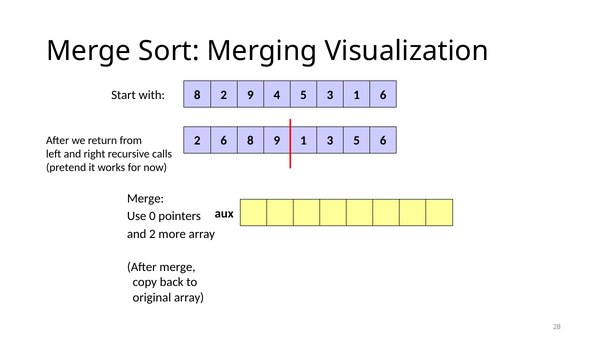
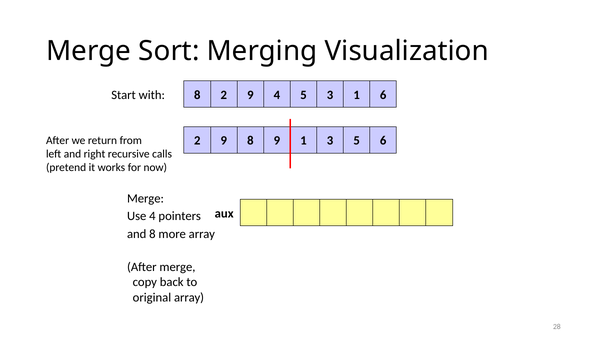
6: 6 -> 9 (224, 140)
Use 0: 0 -> 4 (152, 216)
and 2: 2 -> 8 (152, 234)
